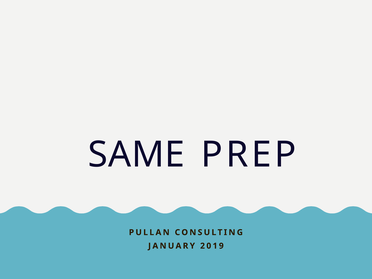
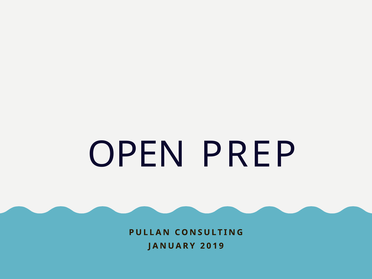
SAME: SAME -> OPEN (137, 155)
